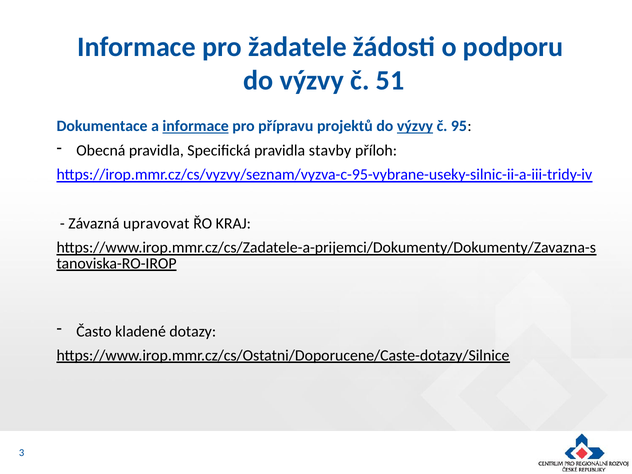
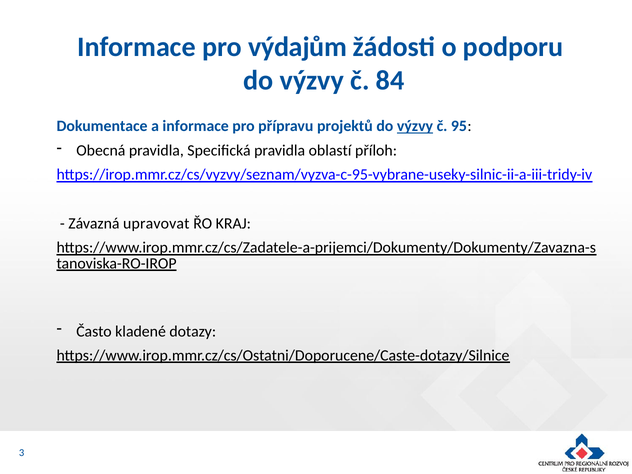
žadatele: žadatele -> výdajům (298, 47)
51: 51 -> 84 (390, 81)
informace underline: present -> none (196, 126)
stavby: stavby -> oblastí (330, 150)
